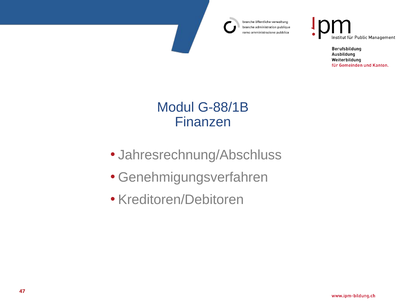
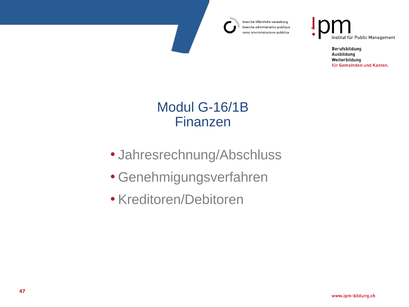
G-88/1B: G-88/1B -> G-16/1B (223, 107)
